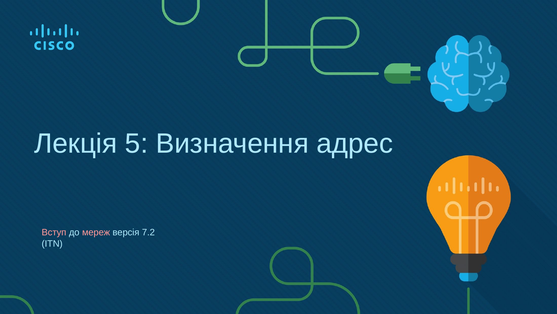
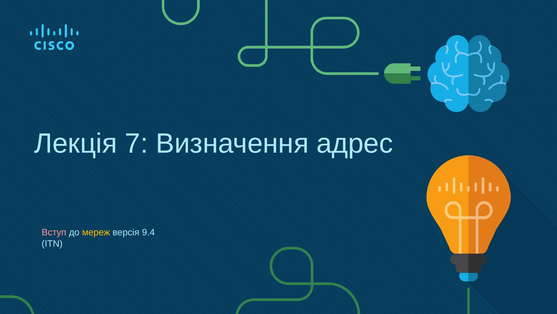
5: 5 -> 7 (137, 143)
мереж colour: pink -> yellow (96, 232)
7.2: 7.2 -> 9.4 (148, 232)
